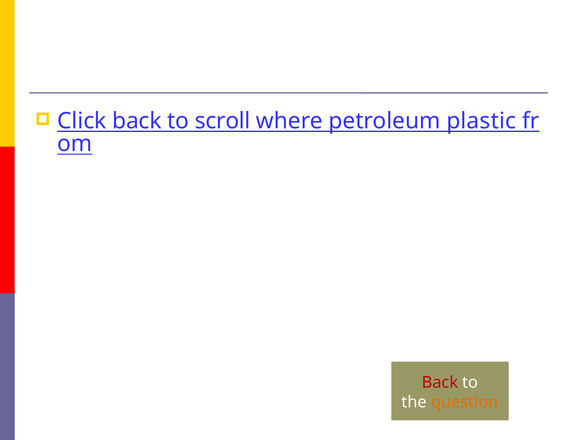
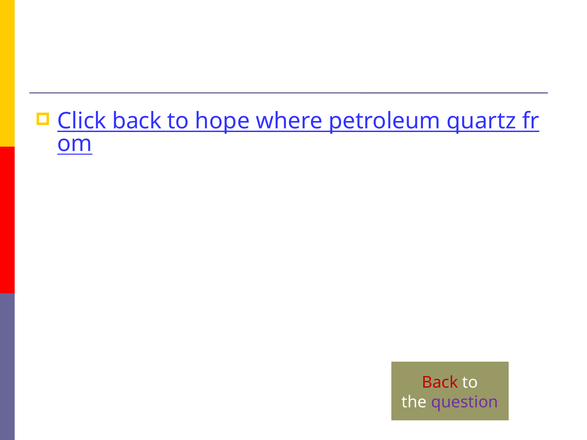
scroll: scroll -> hope (222, 121)
plastic: plastic -> quartz (481, 121)
question colour: orange -> purple (465, 402)
